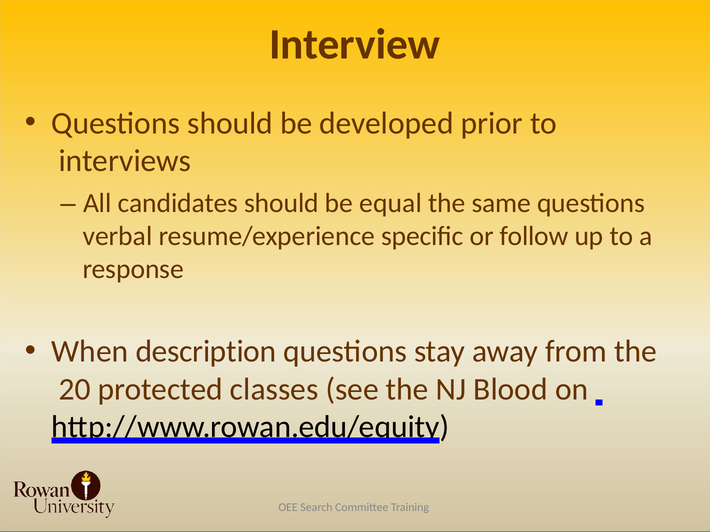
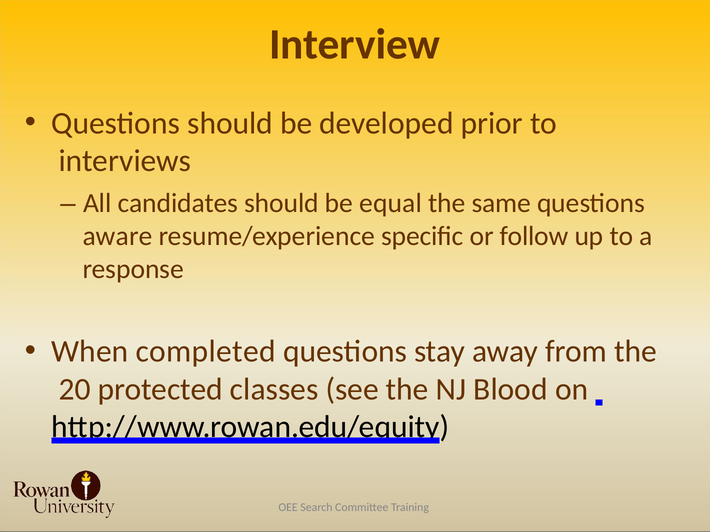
verbal: verbal -> aware (118, 236)
description: description -> completed (206, 352)
